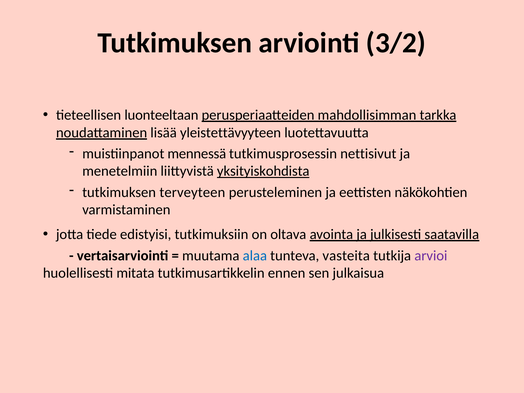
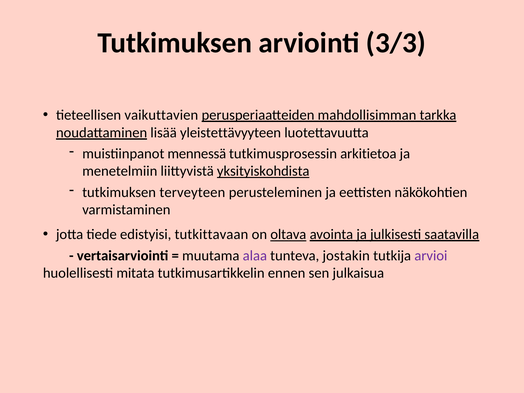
3/2: 3/2 -> 3/3 (396, 43)
luonteeltaan: luonteeltaan -> vaikuttavien (161, 115)
nettisivut: nettisivut -> arkitietoa (368, 154)
tutkimuksiin: tutkimuksiin -> tutkittavaan (211, 235)
oltava underline: none -> present (288, 235)
alaa colour: blue -> purple (255, 256)
vasteita: vasteita -> jostakin (346, 256)
